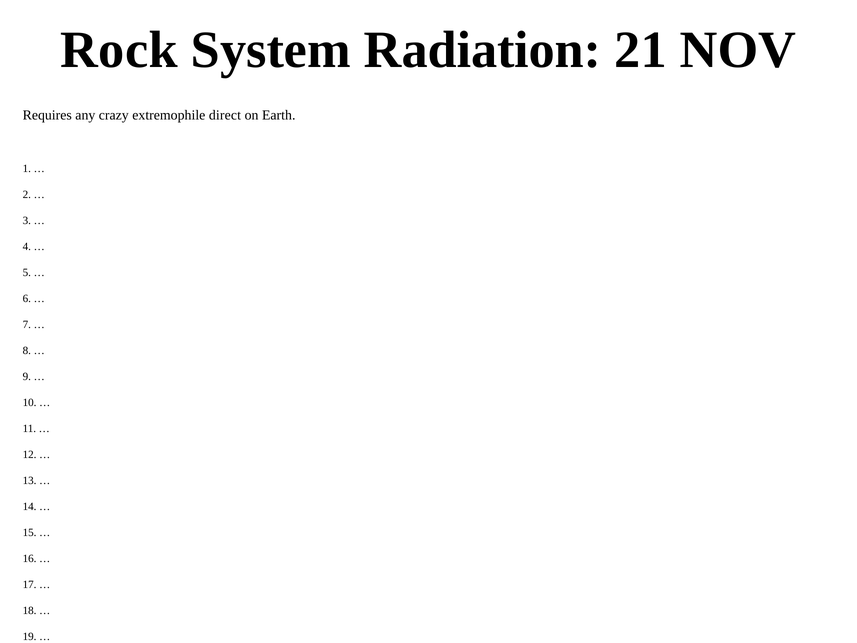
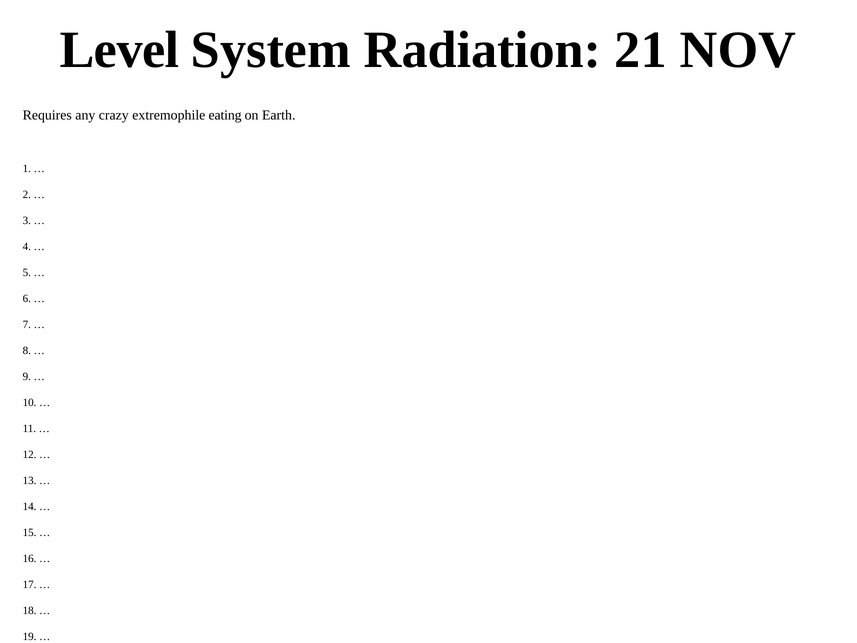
Rock: Rock -> Level (119, 50)
direct: direct -> eating (225, 115)
